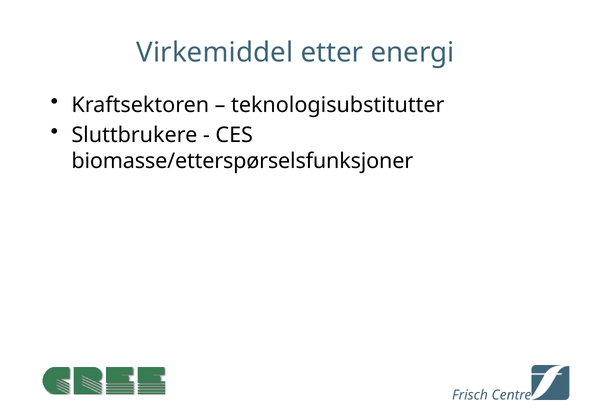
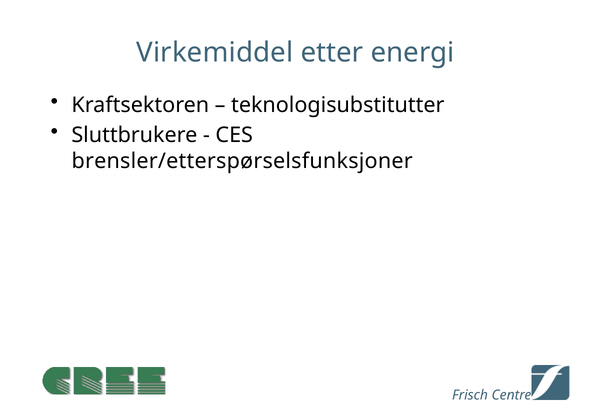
biomasse/etterspørselsfunksjoner: biomasse/etterspørselsfunksjoner -> brensler/etterspørselsfunksjoner (242, 161)
